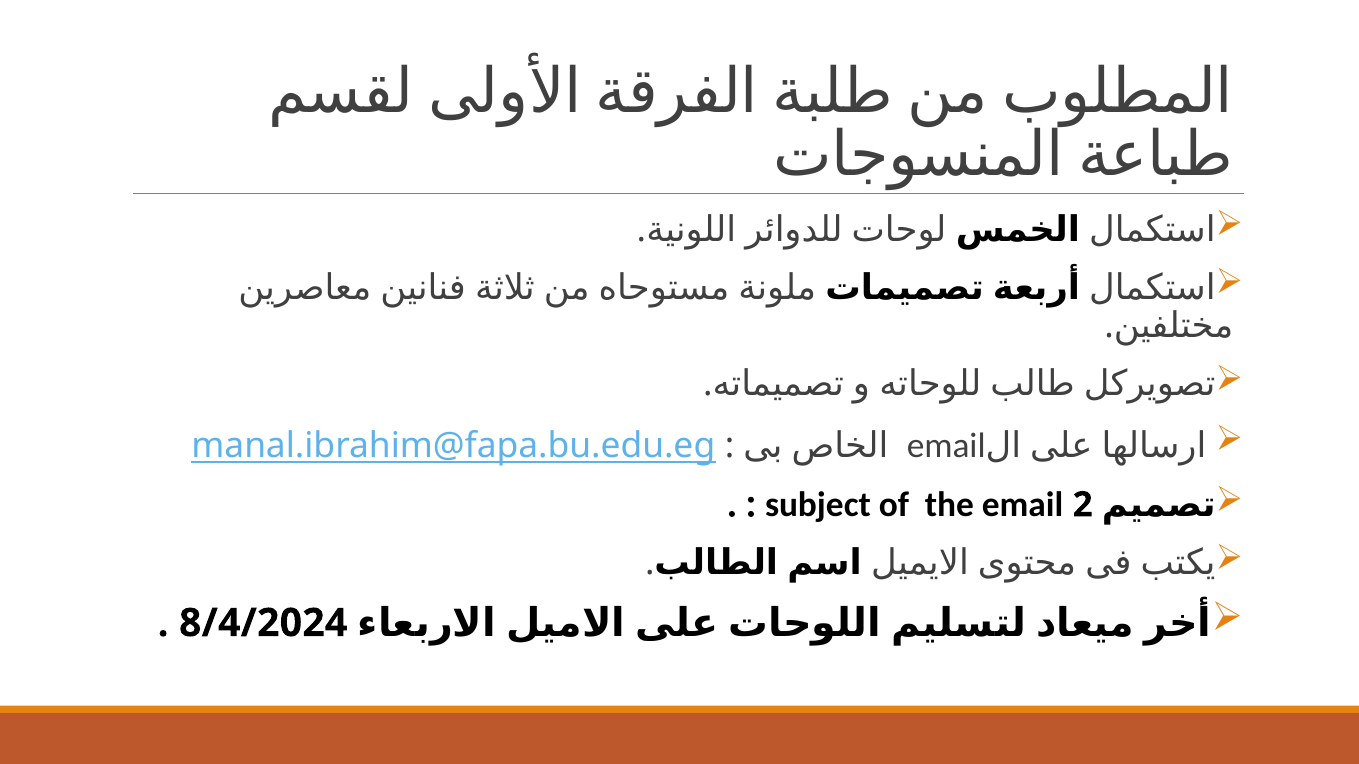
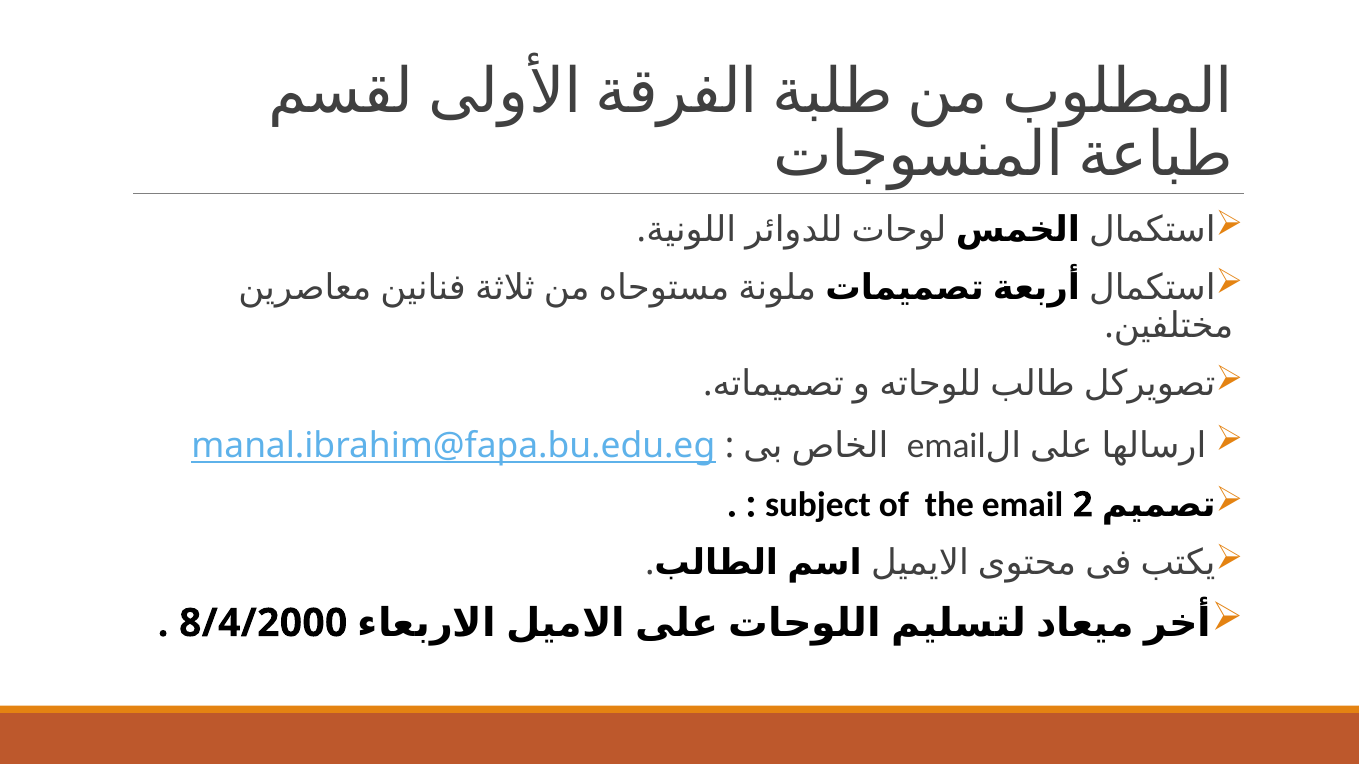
8/4/2024: 8/4/2024 -> 8/4/2000 (263, 623)
